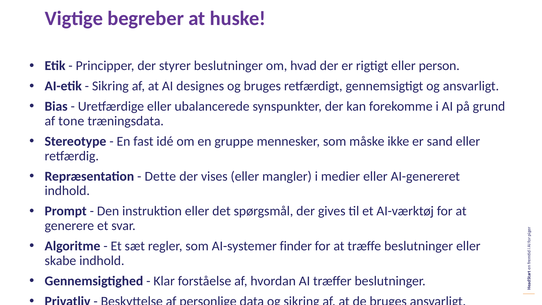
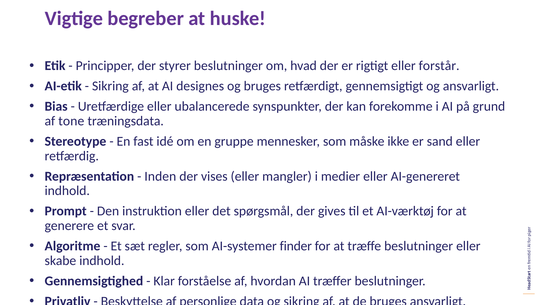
person: person -> forstår (439, 66)
Dette: Dette -> Inden (160, 176)
